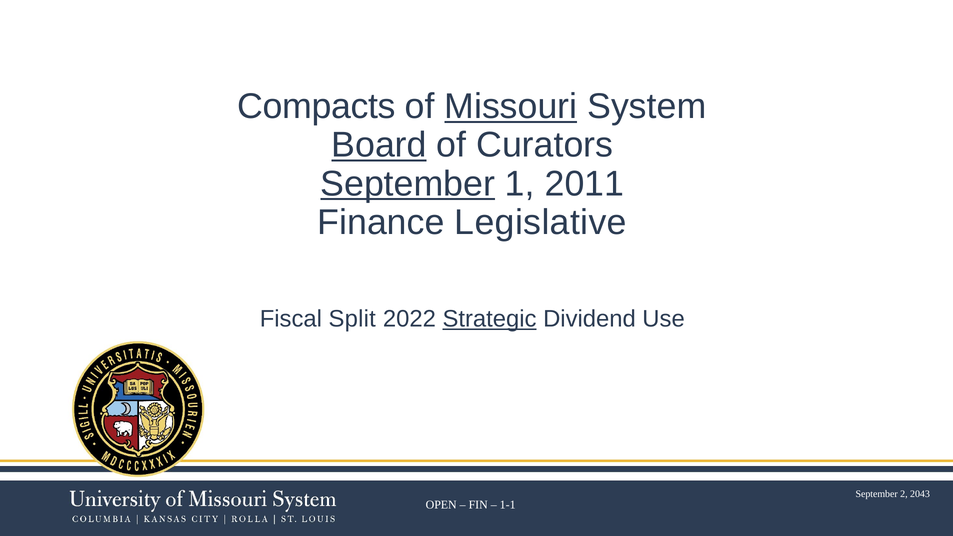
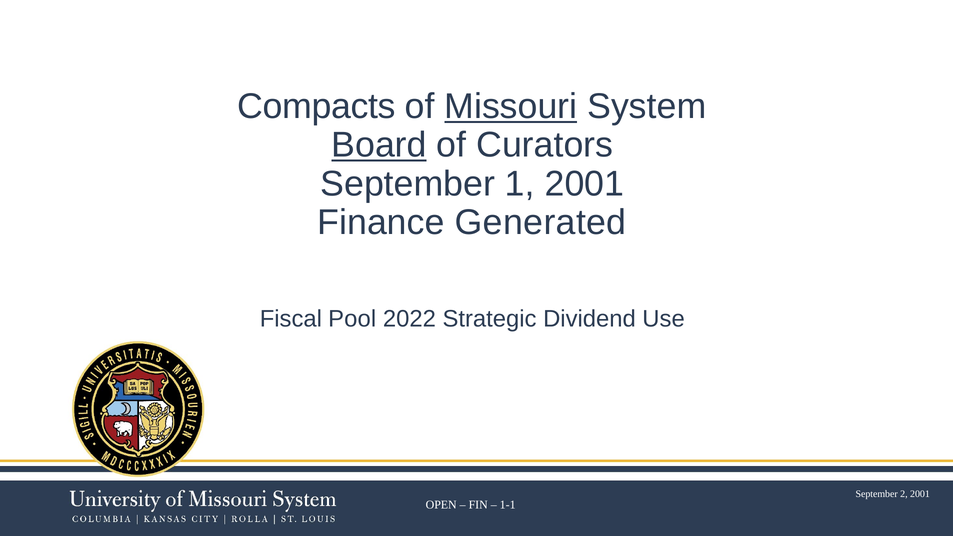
September underline: present -> none (408, 184)
1 2011: 2011 -> 2001 (584, 184)
Legislative: Legislative -> Generated (541, 222)
Split: Split -> Pool (352, 319)
Strategic underline: present -> none (490, 319)
2043: 2043 -> 2001 (920, 494)
